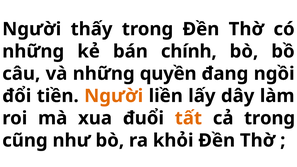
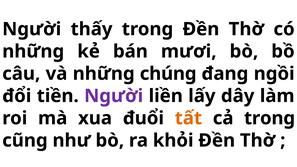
chính: chính -> mươi (189, 51)
quyền: quyền -> chúng (168, 74)
Người colour: orange -> purple (114, 96)
